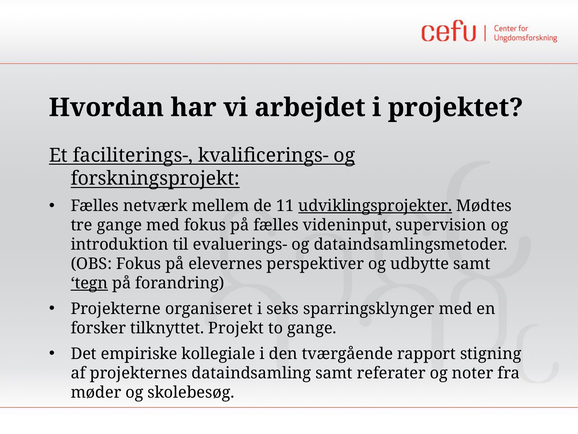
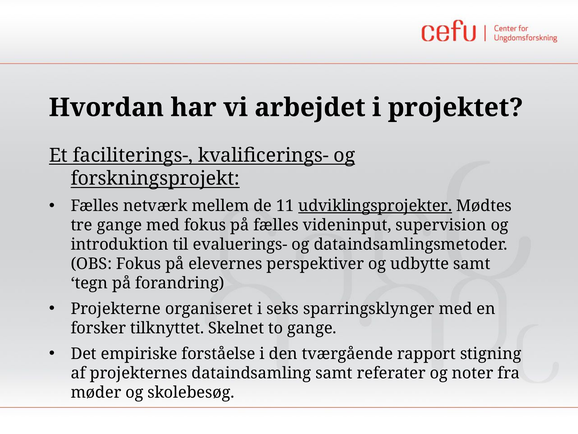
tegn underline: present -> none (89, 283)
Projekt: Projekt -> Skelnet (236, 328)
kollegiale: kollegiale -> forståelse (218, 354)
